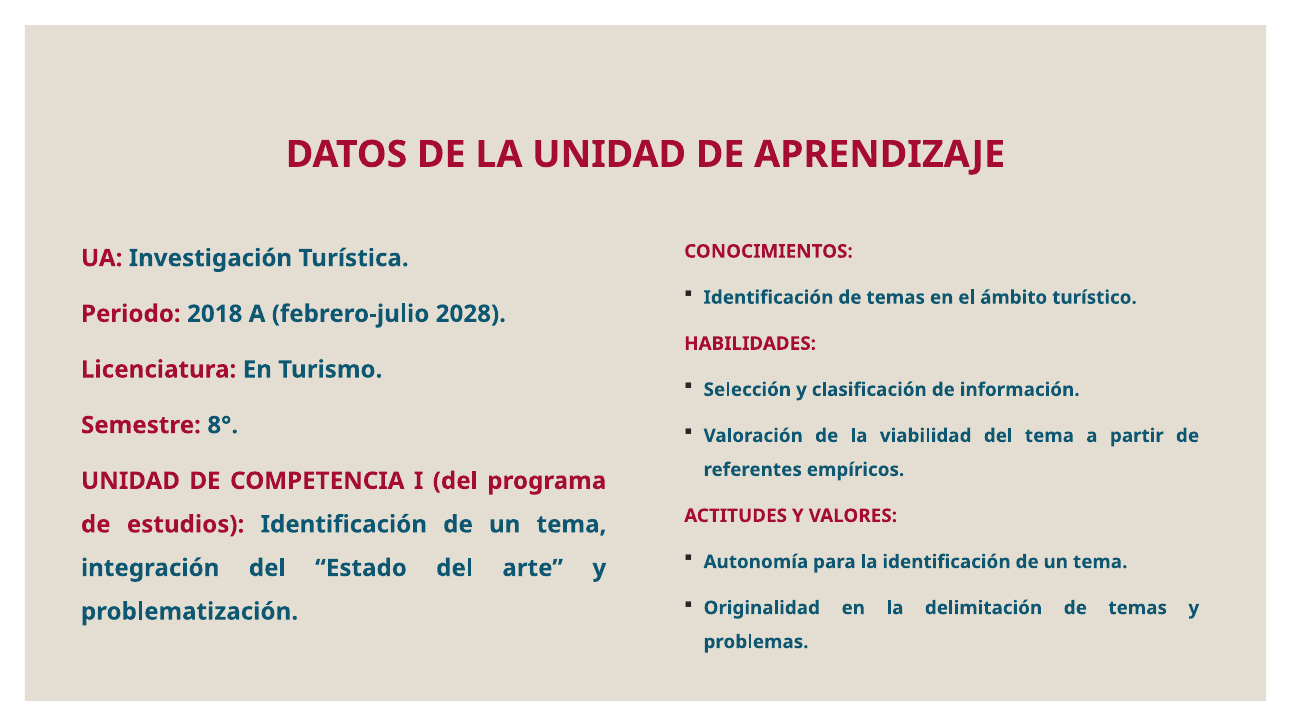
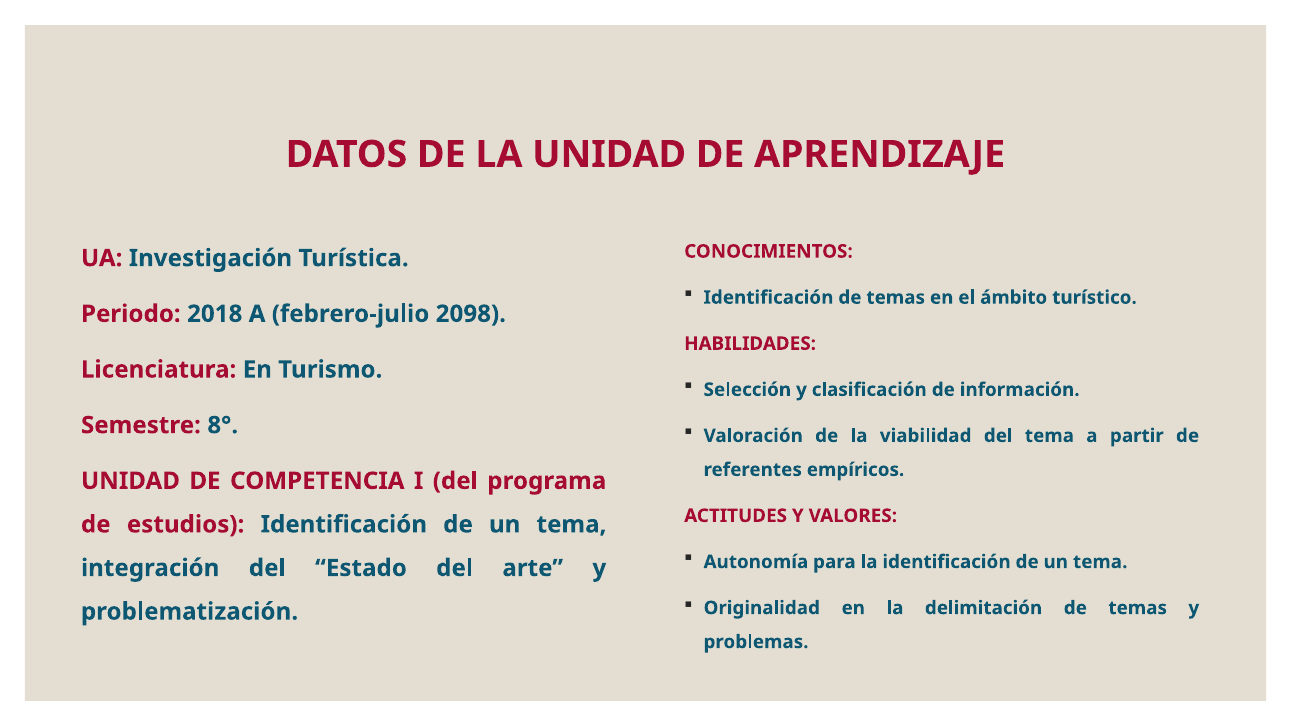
2028: 2028 -> 2098 (471, 314)
